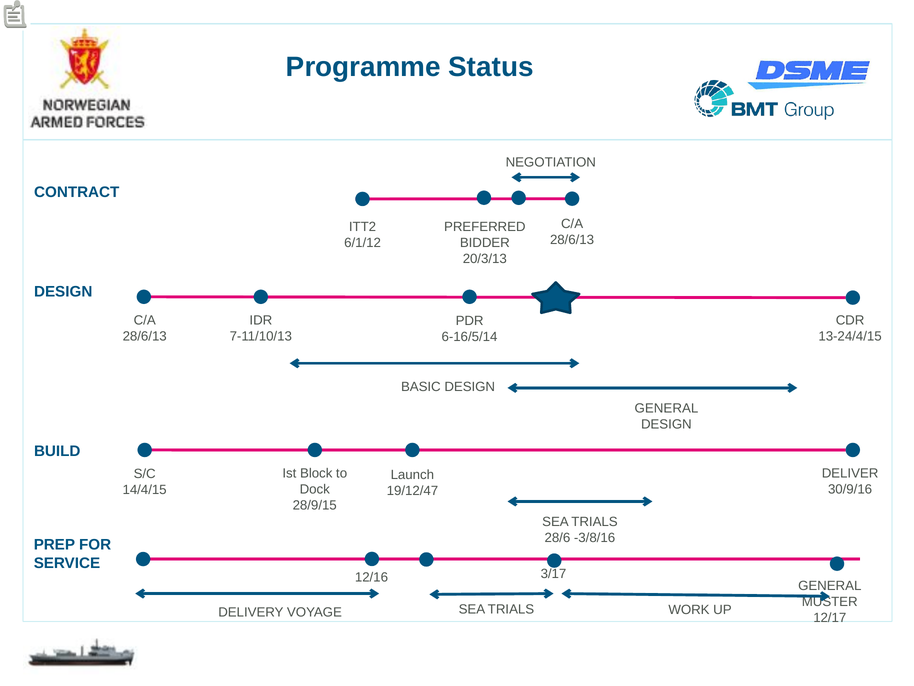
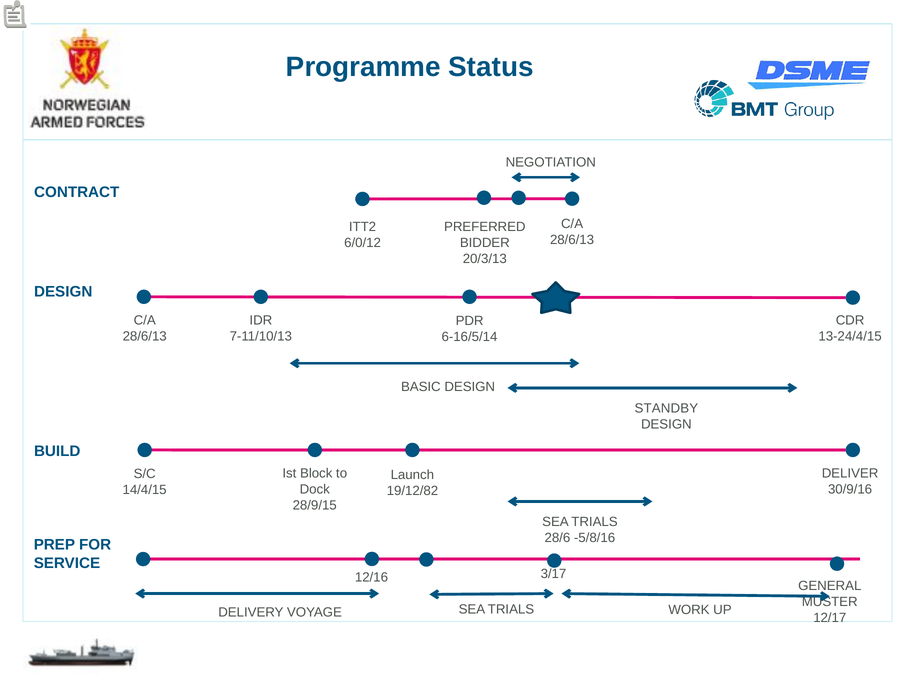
6/1/12: 6/1/12 -> 6/0/12 (363, 243)
GENERAL: GENERAL -> STANDBY (666, 408)
19/12/47: 19/12/47 -> 19/12/82 (412, 491)
-3/8/16: -3/8/16 -> -5/8/16 (595, 538)
